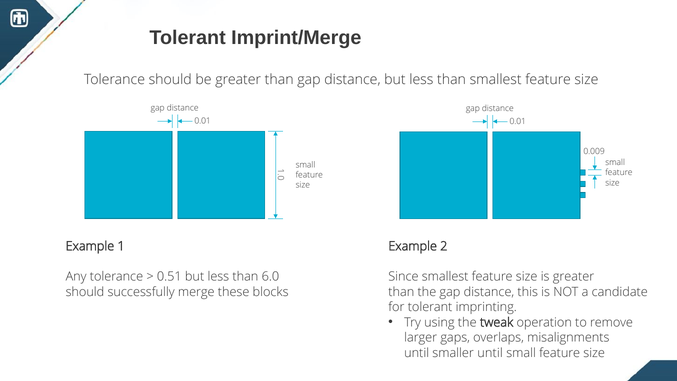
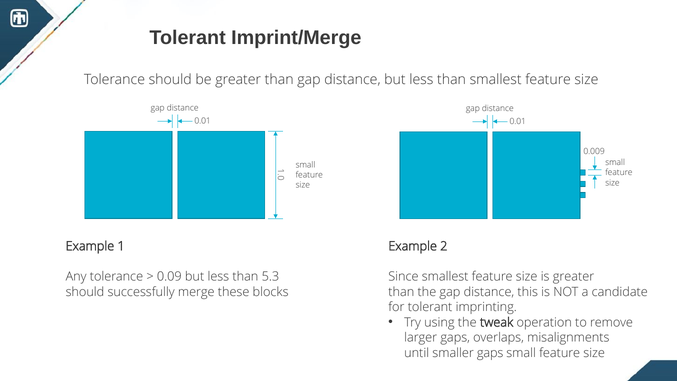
0.51: 0.51 -> 0.09 (169, 276)
6.0: 6.0 -> 5.3 (270, 276)
smaller until: until -> gaps (490, 353)
